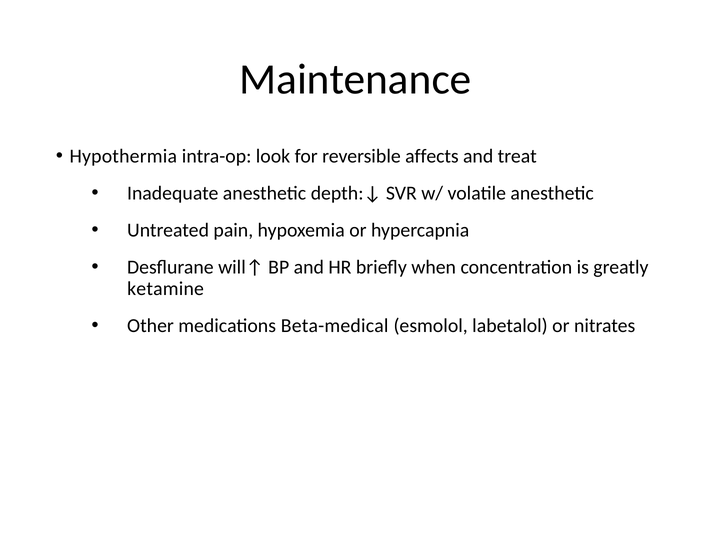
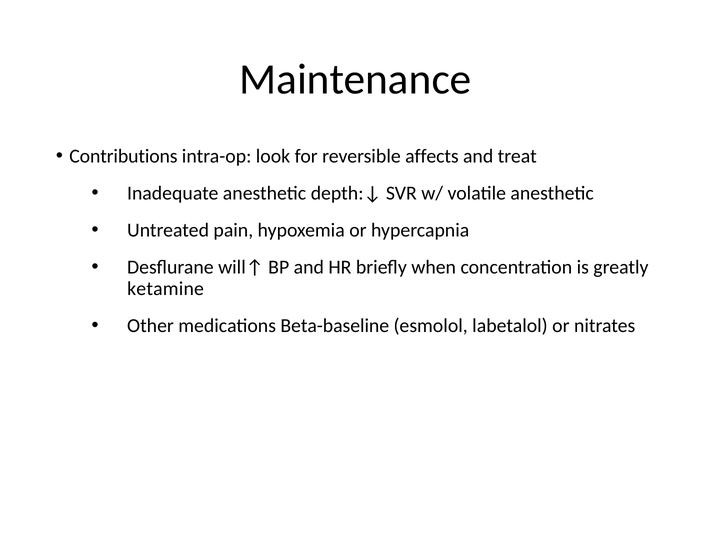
Hypothermia: Hypothermia -> Contributions (123, 156)
Beta-medical: Beta-medical -> Beta-baseline (335, 326)
